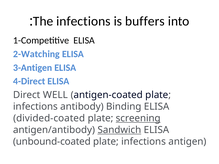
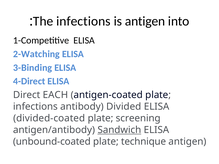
is buffers: buffers -> antigen (145, 21)
3-Antigen: 3-Antigen -> 3-Binding (33, 68)
WELL: WELL -> EACH (55, 95)
Binding: Binding -> Divided (124, 107)
screening underline: present -> none (138, 118)
infections: infections -> technique (144, 142)
